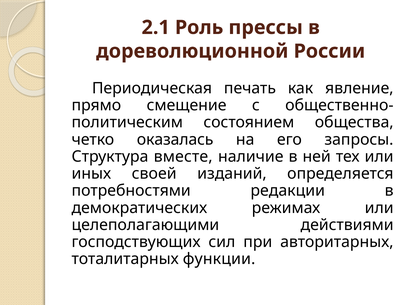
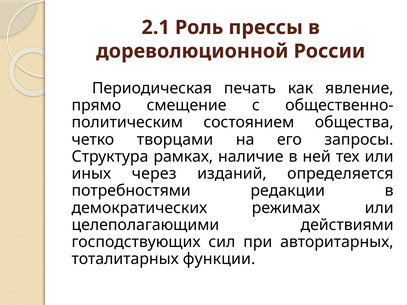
оказалась: оказалась -> творцами (175, 140)
вместе: вместе -> рамках (183, 157)
своей: своей -> через (154, 174)
